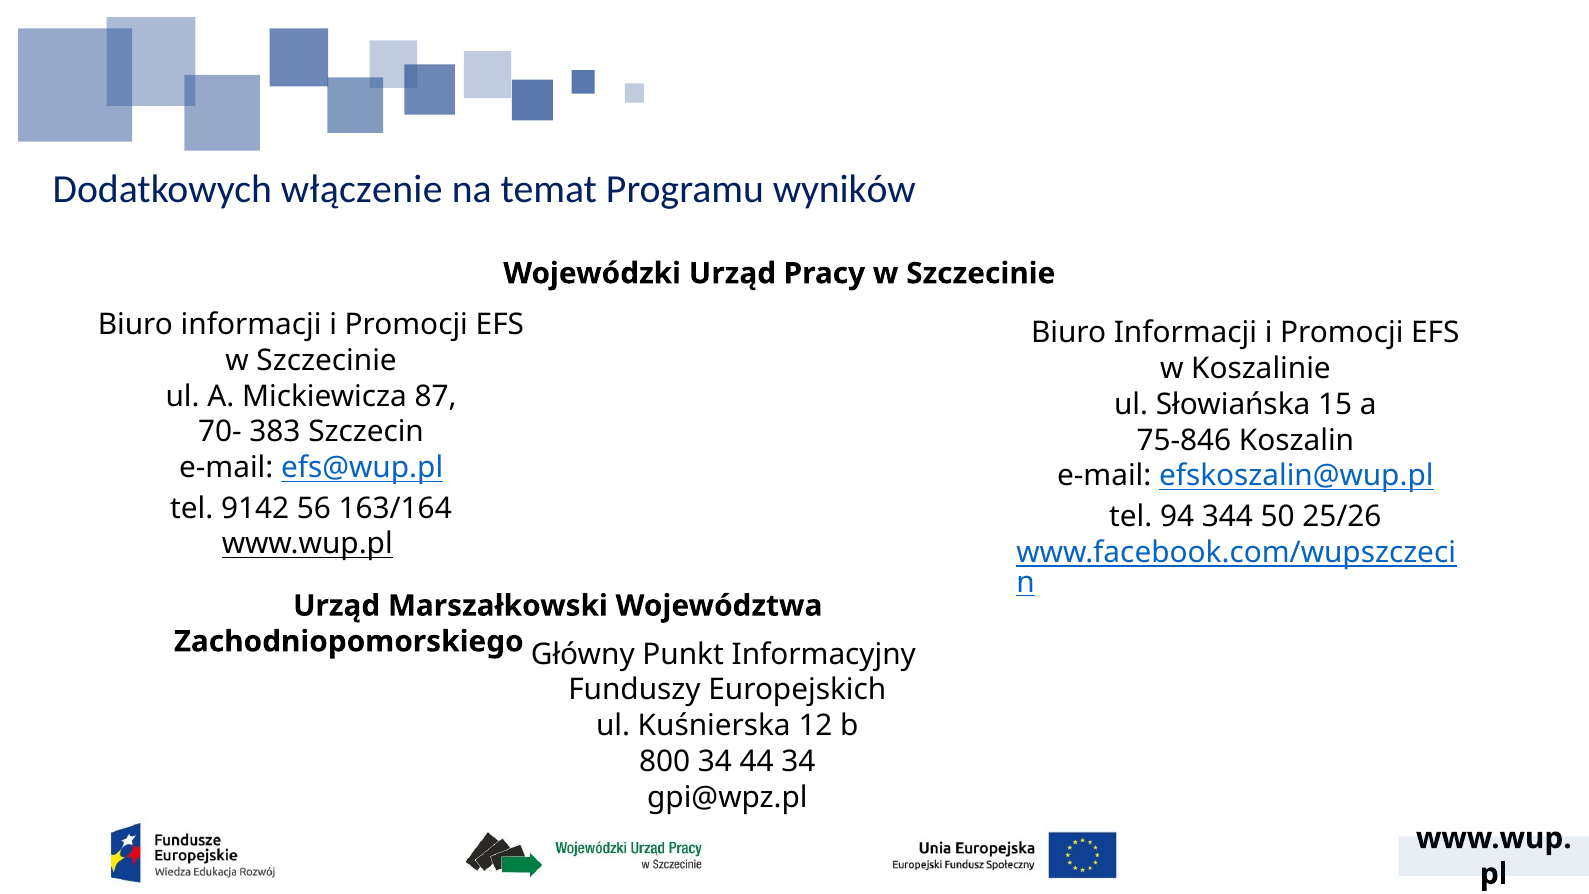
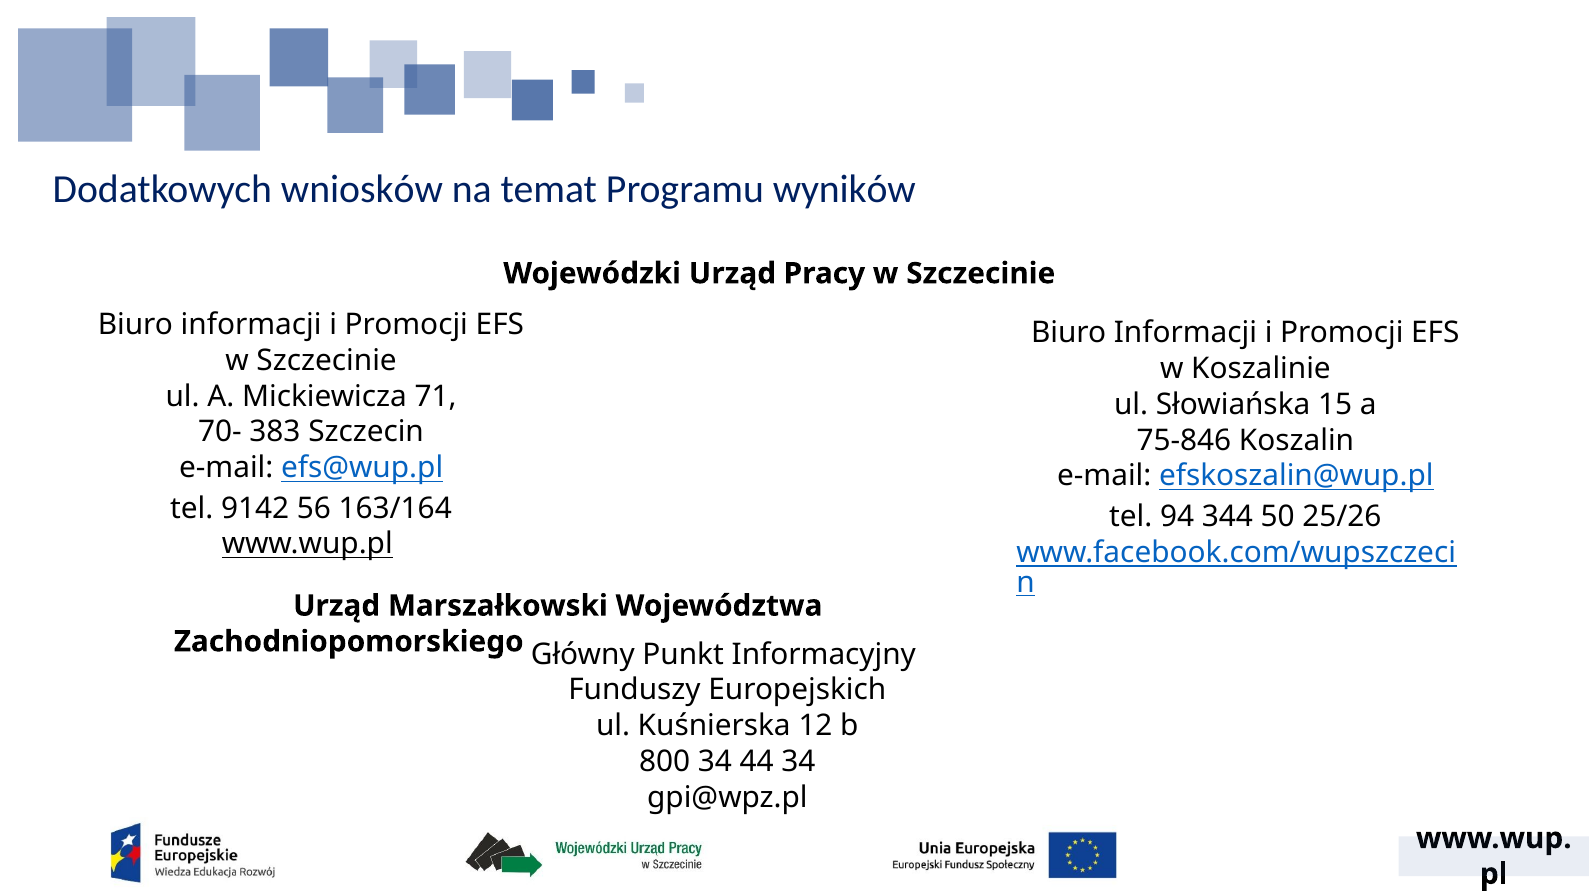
włączenie: włączenie -> wniosków (362, 190)
87: 87 -> 71 (436, 396)
